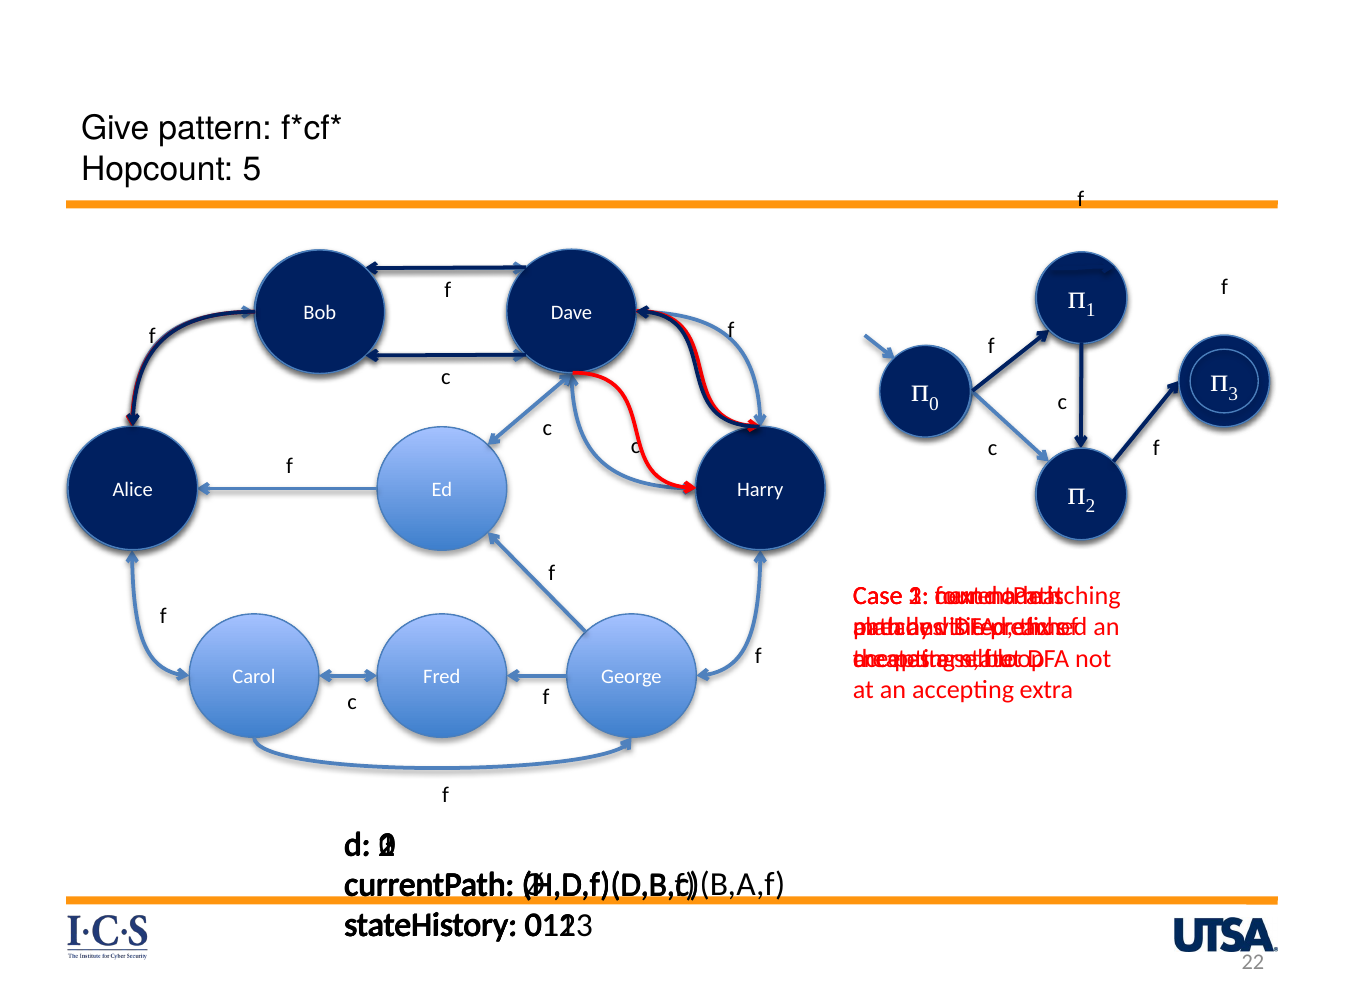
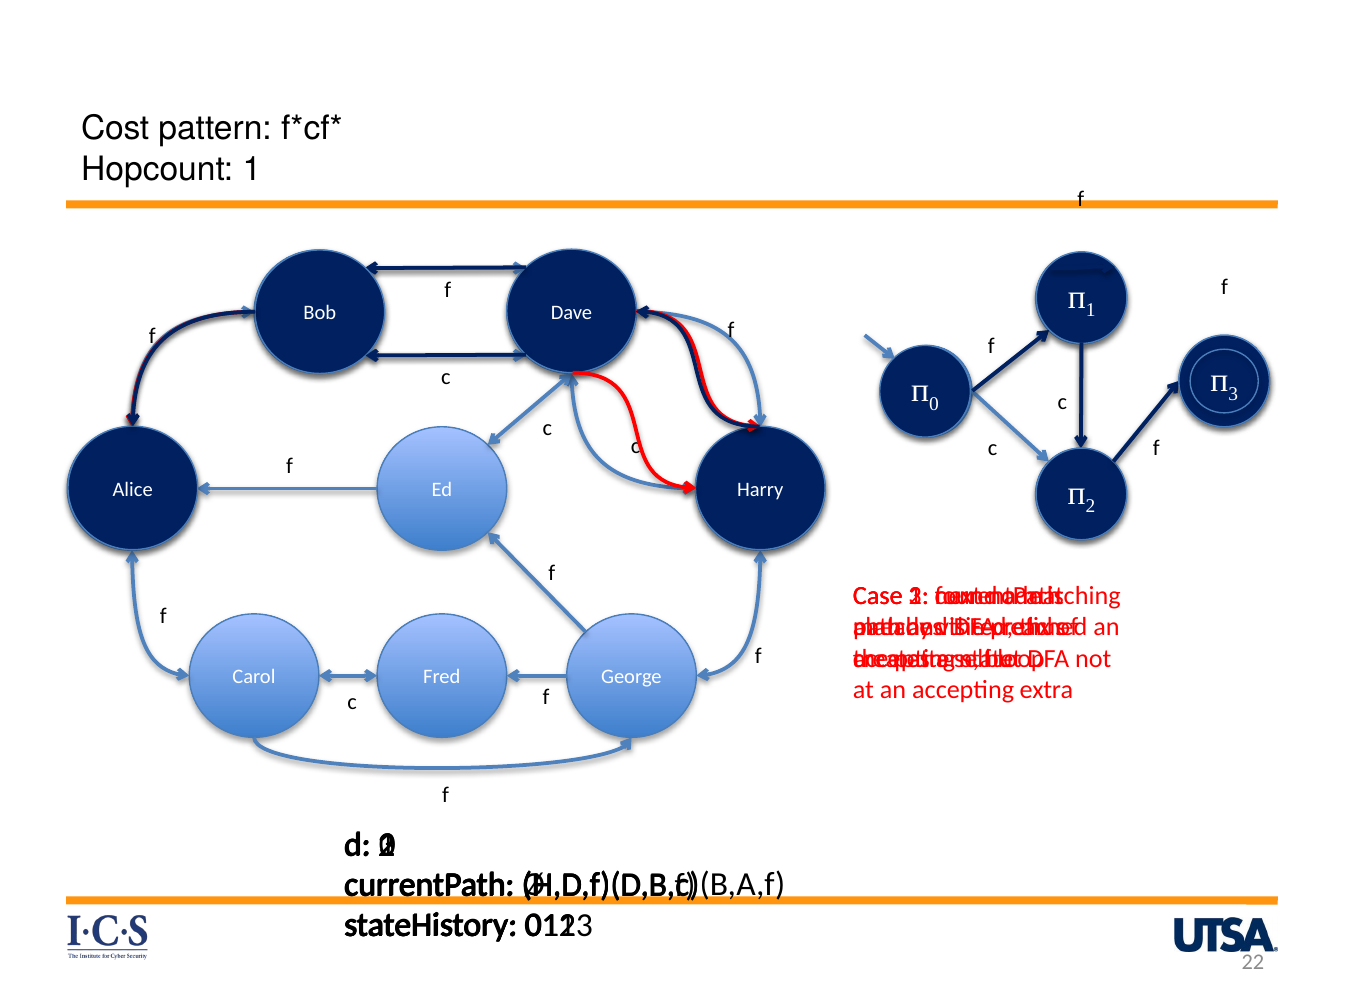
Give: Give -> Cost (115, 129)
Hopcount 5: 5 -> 1 (252, 169)
